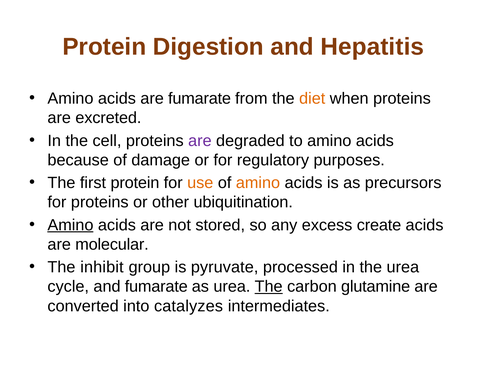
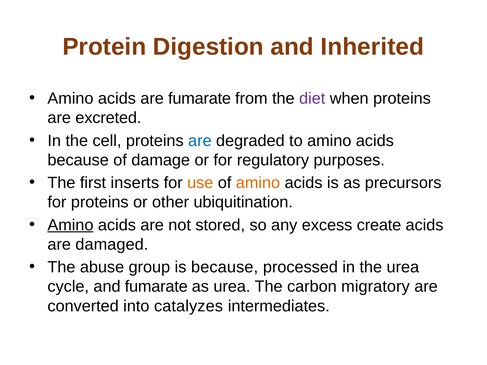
Hepatitis: Hepatitis -> Inherited (372, 47)
diet colour: orange -> purple (312, 99)
are colour: purple -> blue (200, 141)
first protein: protein -> inserts (135, 183)
molecular: molecular -> damaged (112, 245)
inhibit: inhibit -> abuse (102, 267)
is pyruvate: pyruvate -> because (225, 267)
The underline: present -> none (269, 287)
glutamine: glutamine -> migratory (375, 287)
